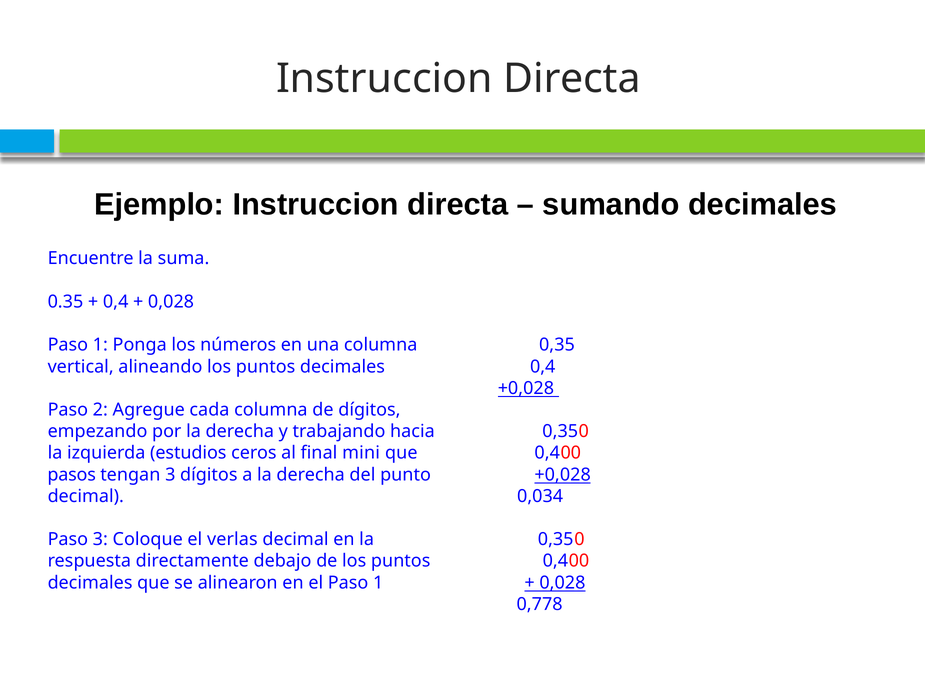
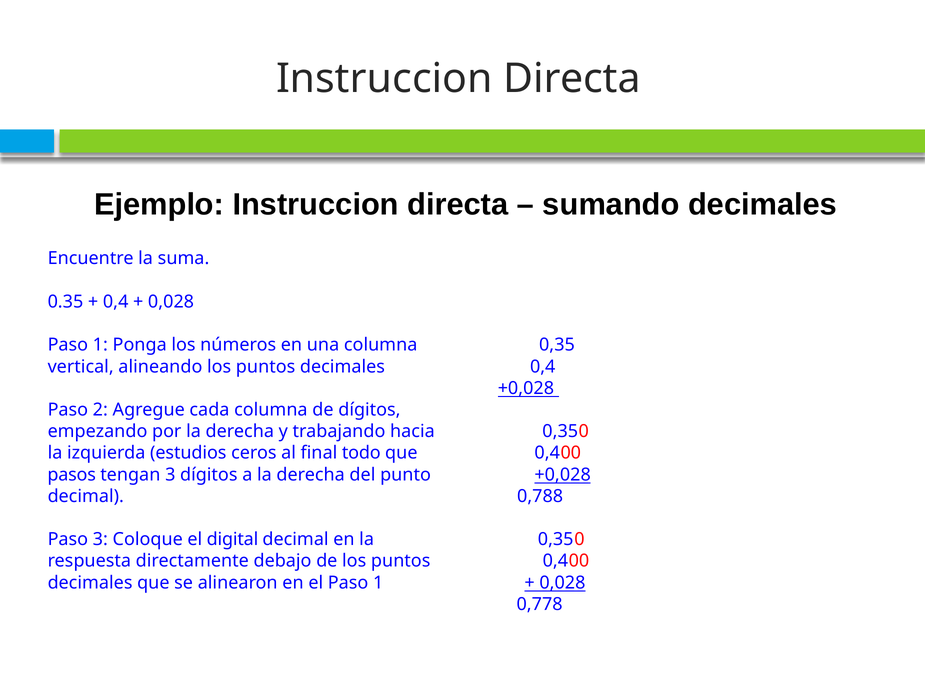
mini: mini -> todo (361, 453)
0,034: 0,034 -> 0,788 (540, 496)
verlas: verlas -> digital (232, 539)
